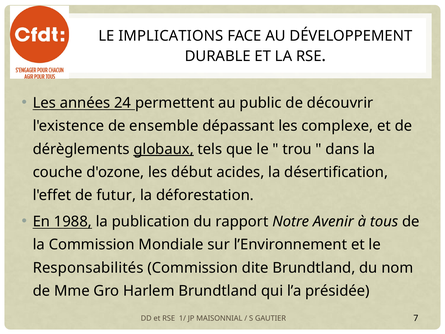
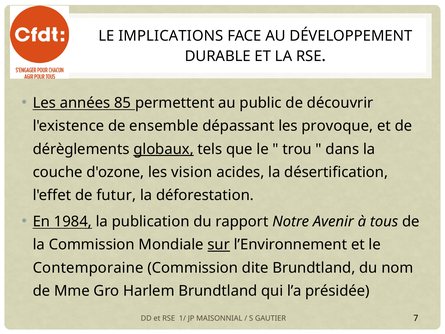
24: 24 -> 85 (123, 103)
complexe: complexe -> provoque (337, 126)
début: début -> vision (192, 172)
1988: 1988 -> 1984 (73, 221)
sur underline: none -> present (219, 244)
Responsabilités: Responsabilités -> Contemporaine (88, 268)
